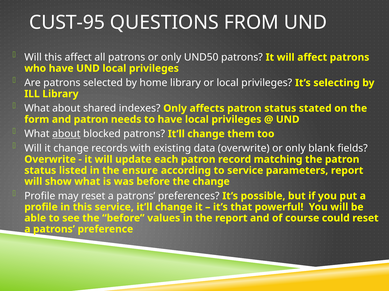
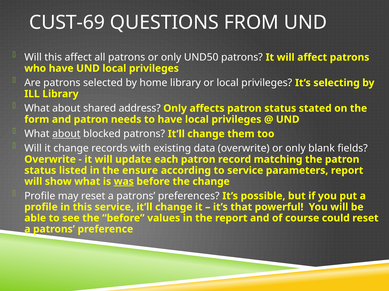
CUST-95: CUST-95 -> CUST-69 (67, 22)
indexes: indexes -> address (140, 109)
was underline: none -> present (124, 182)
